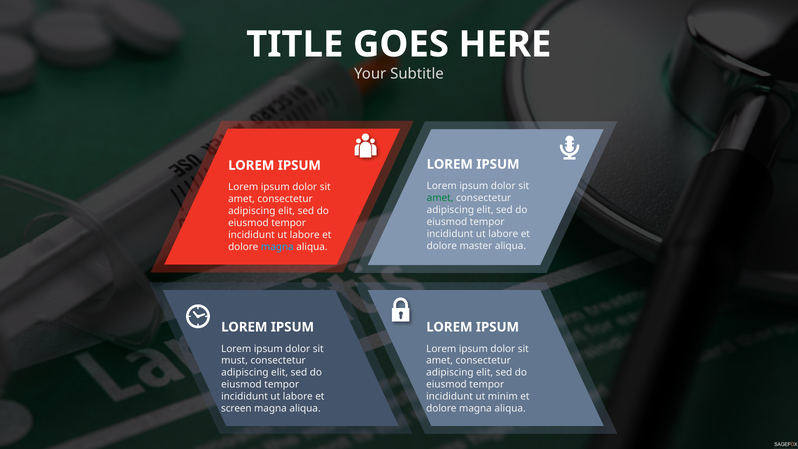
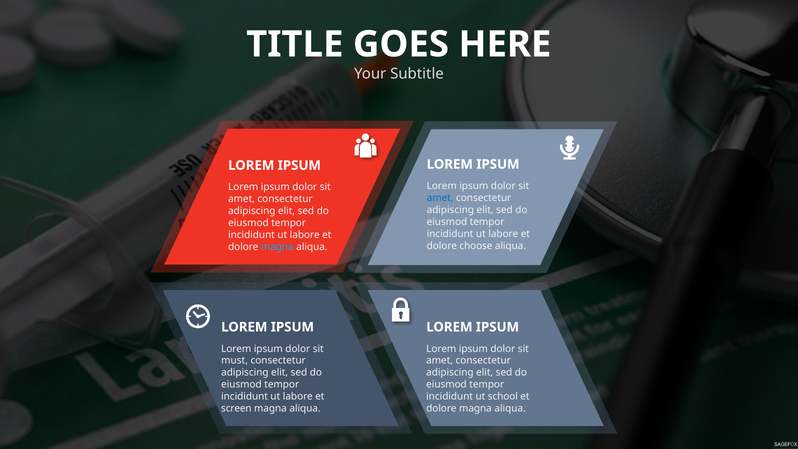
amet colour: green -> blue (440, 198)
master: master -> choose (476, 246)
minim: minim -> school (503, 396)
